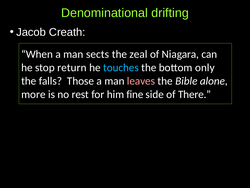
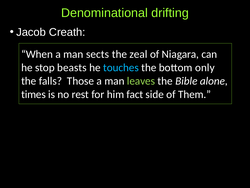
return: return -> beasts (72, 67)
leaves colour: pink -> light green (141, 81)
more: more -> times (33, 94)
fine: fine -> fact (135, 94)
There: There -> Them (195, 94)
